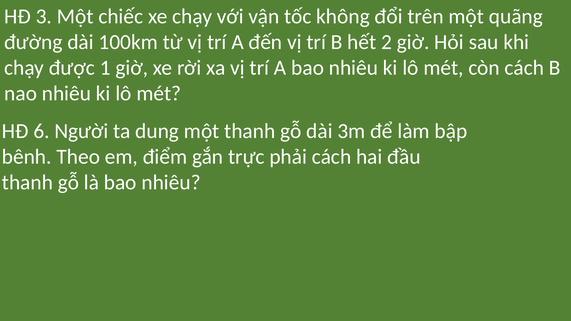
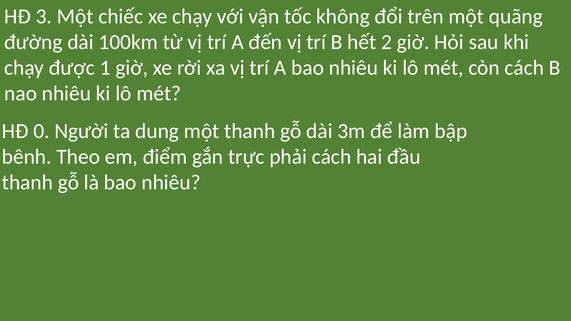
6: 6 -> 0 (42, 131)
